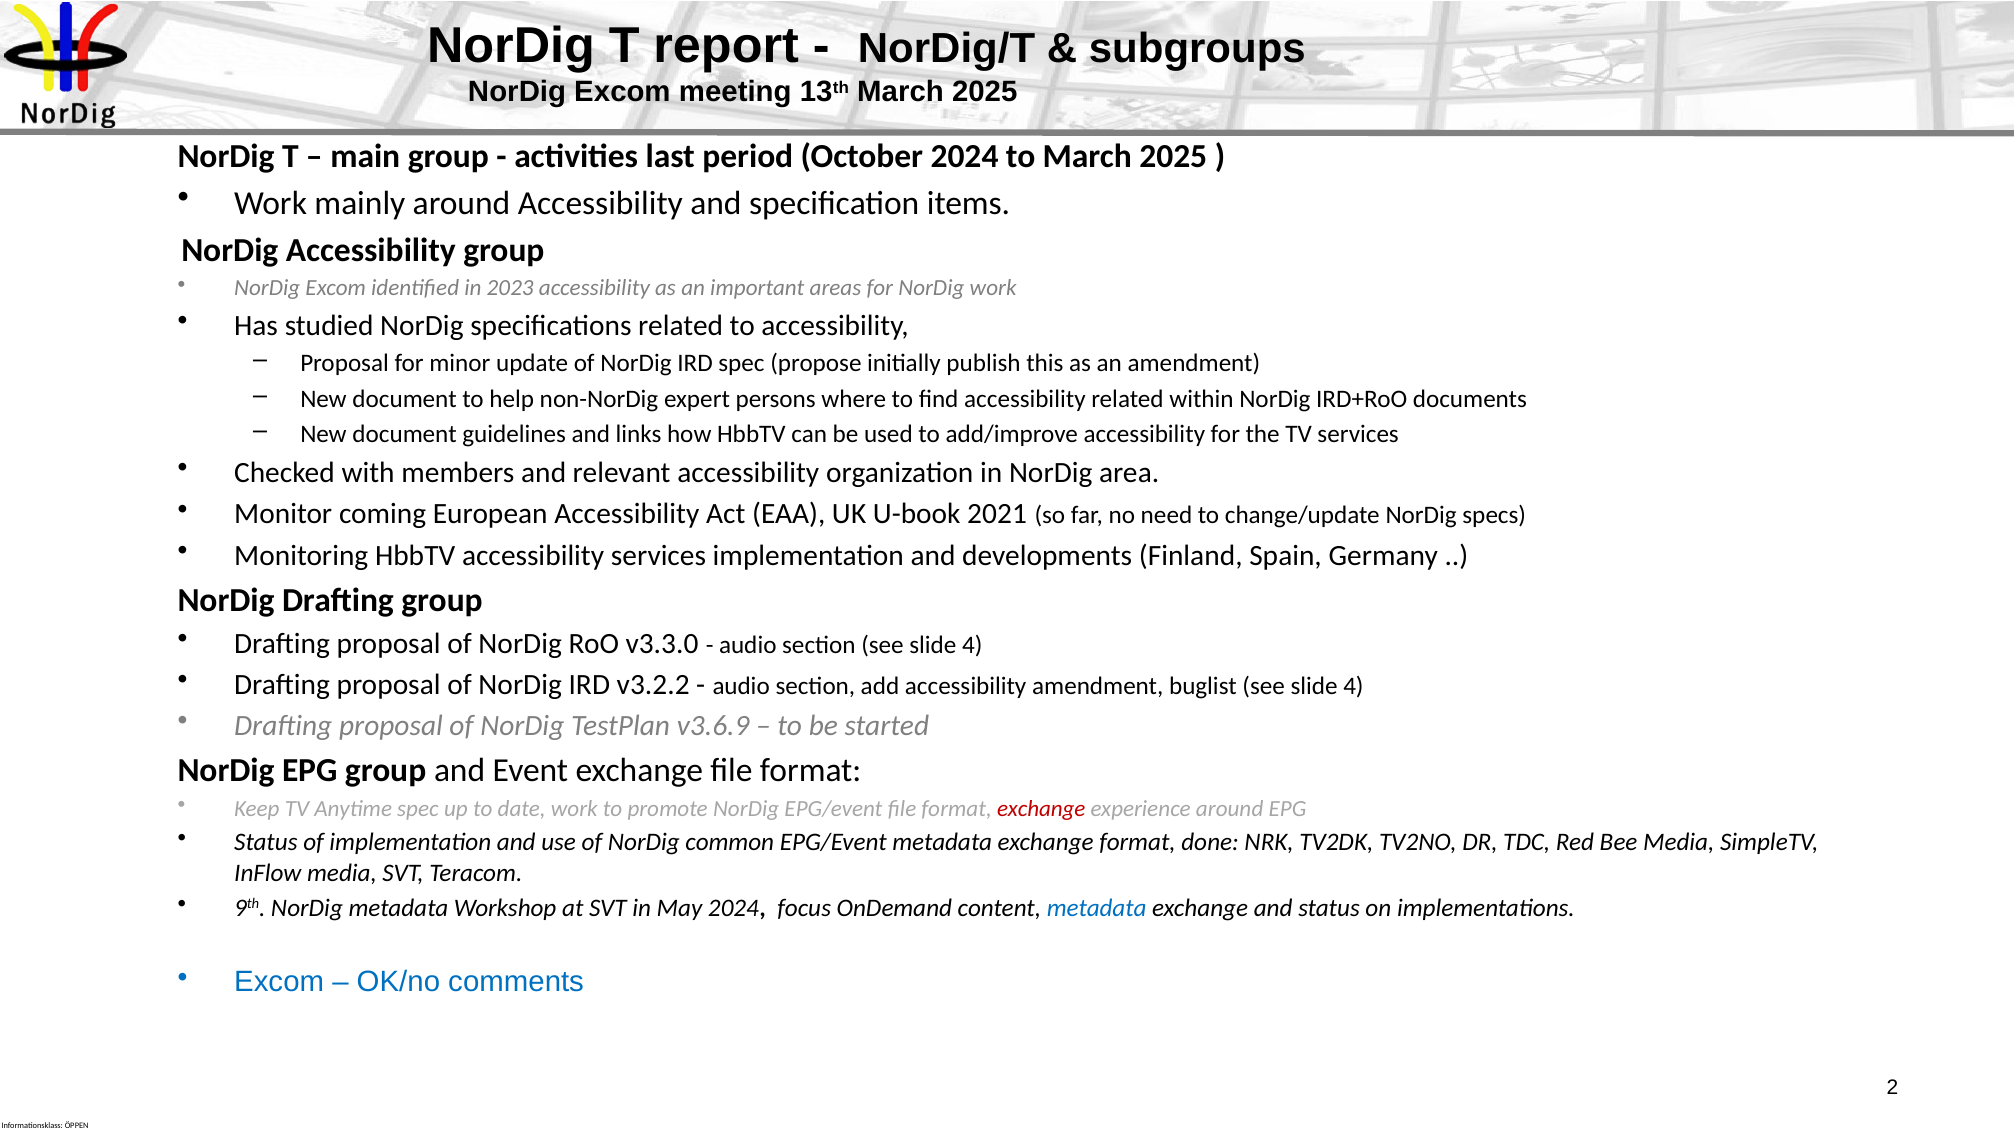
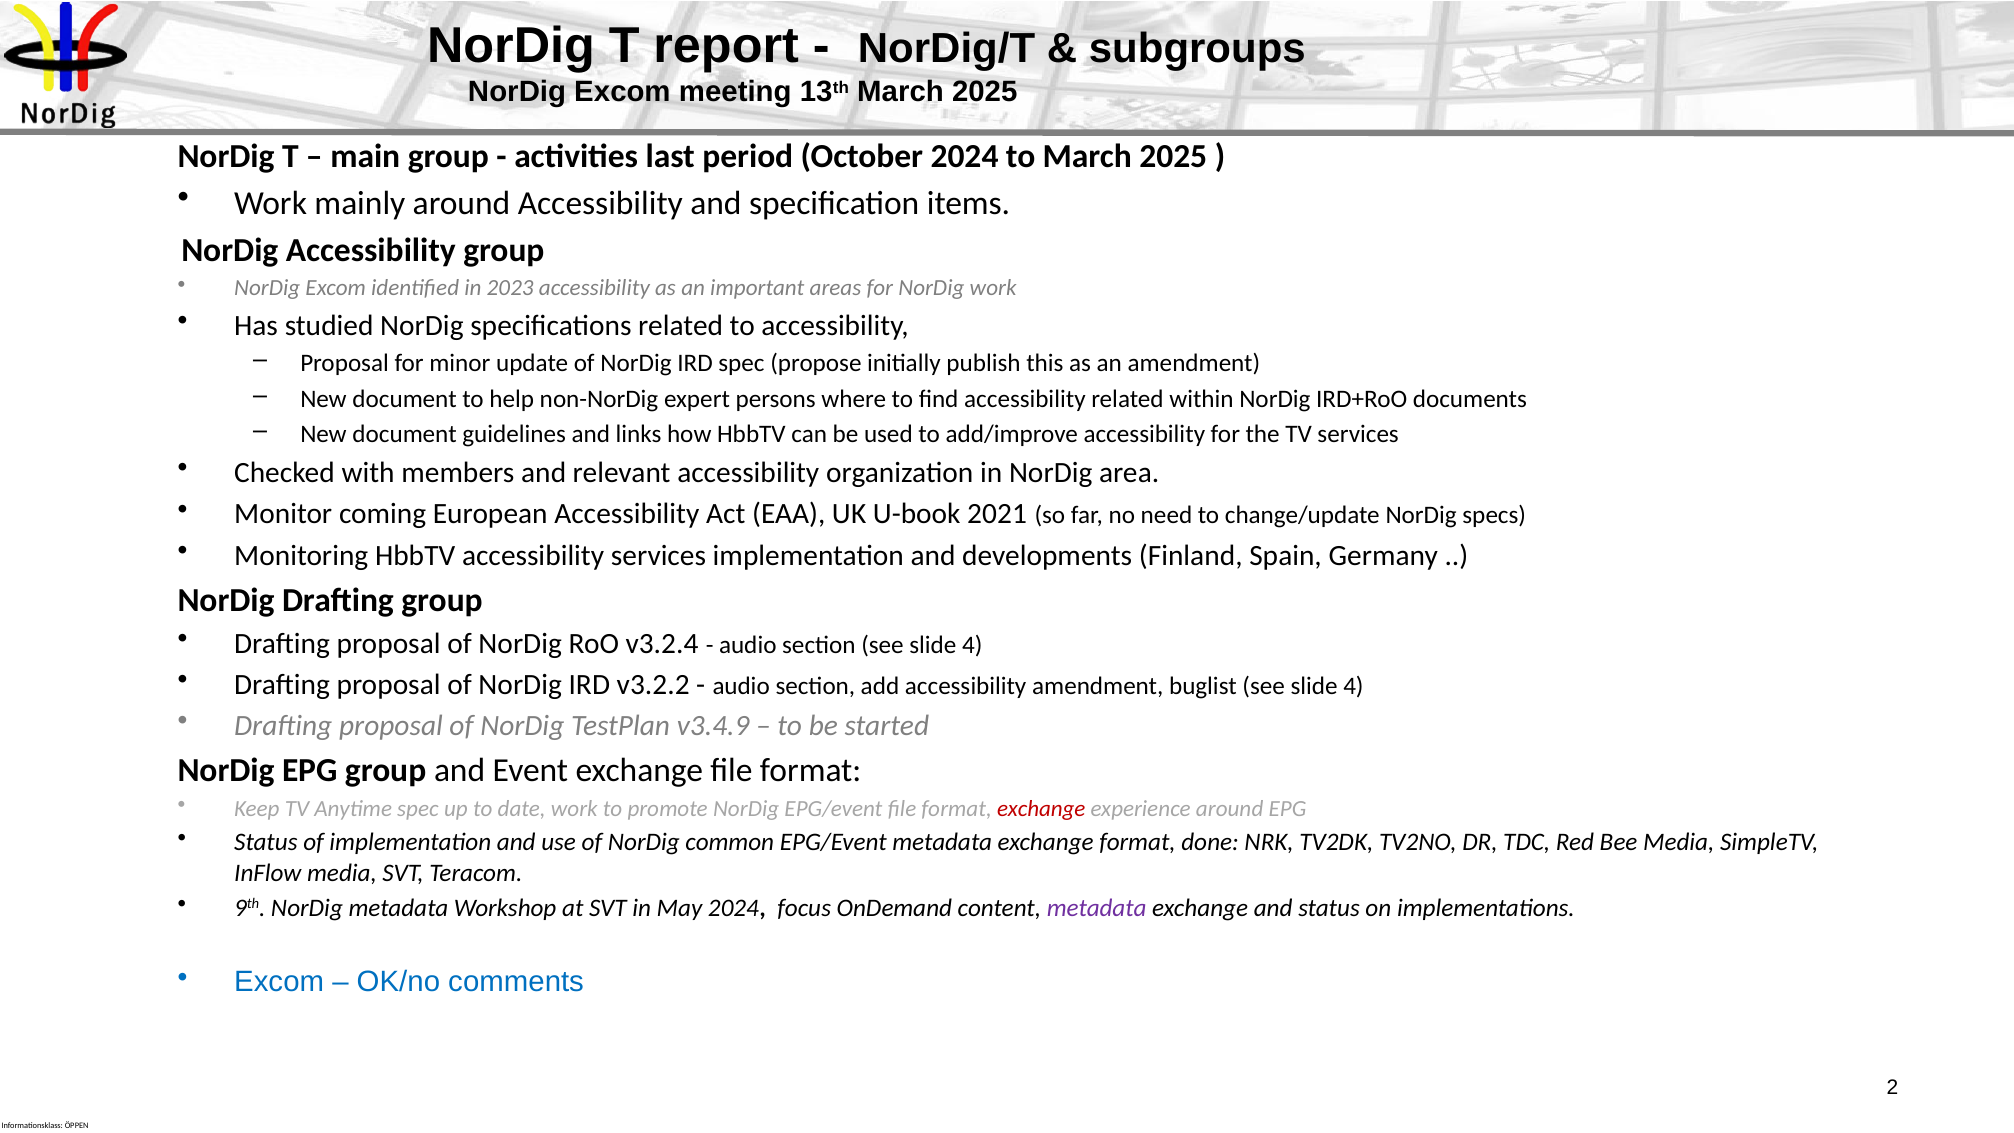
v3.3.0: v3.3.0 -> v3.2.4 (662, 643)
v3.6.9: v3.6.9 -> v3.4.9 (713, 726)
metadata colour: blue -> purple (1097, 908)
